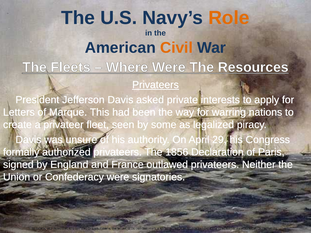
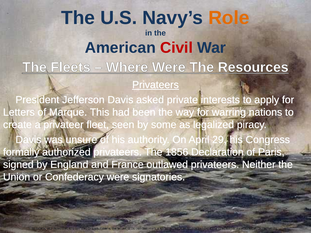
Civil colour: orange -> red (176, 48)
